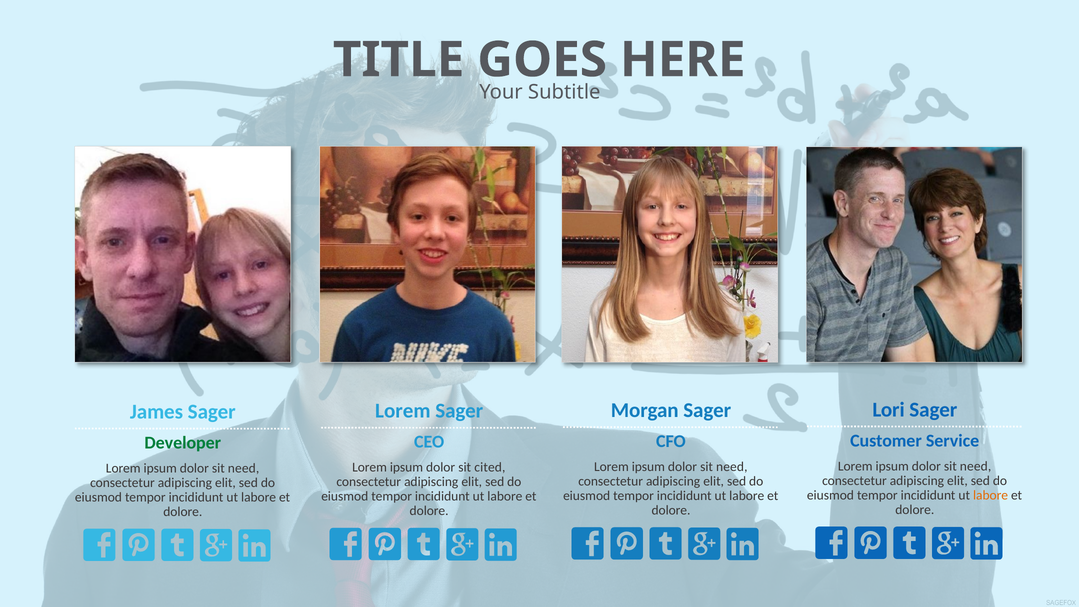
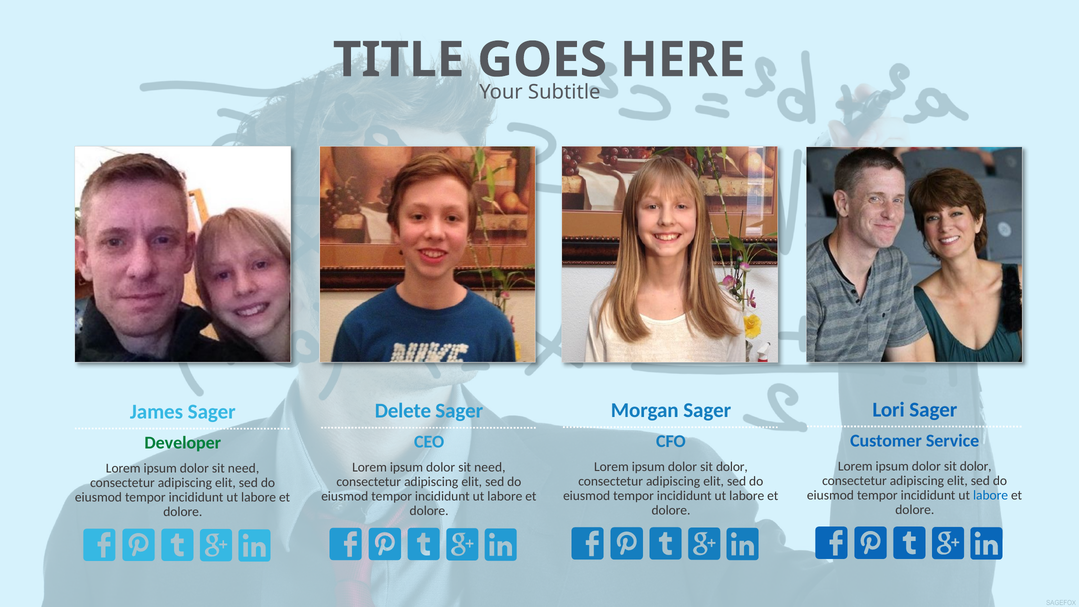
Lorem: Lorem -> Delete (403, 411)
need: need -> dolor (976, 466)
need: need -> dolor (732, 467)
cited: cited -> need (490, 467)
labore colour: orange -> blue (991, 495)
